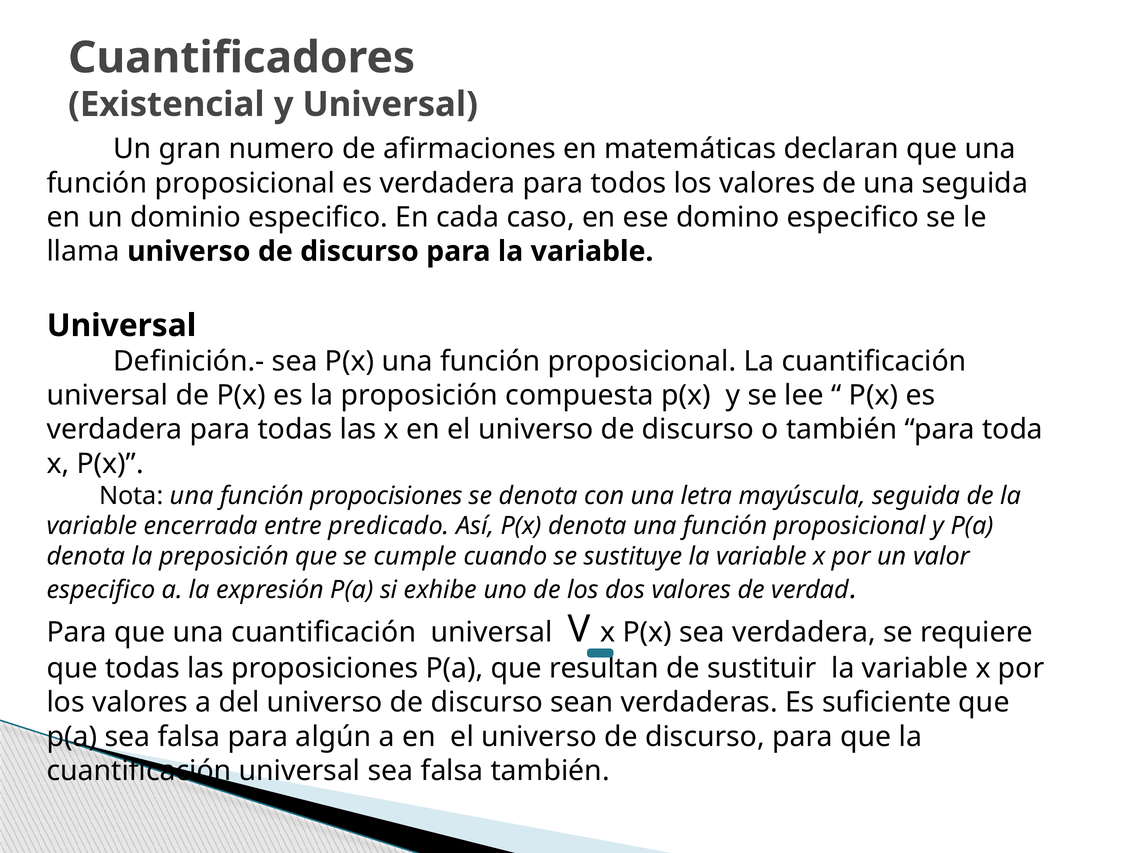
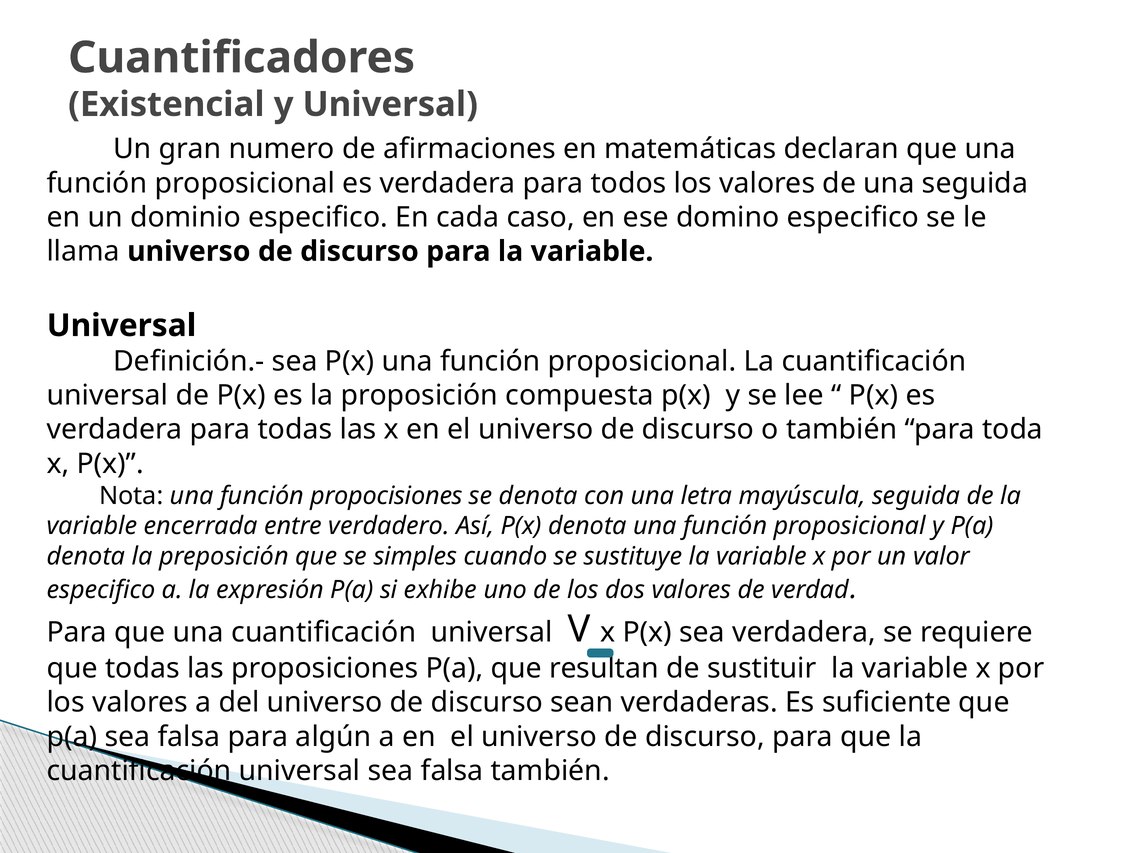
predicado: predicado -> verdadero (389, 526)
cumple: cumple -> simples (415, 557)
